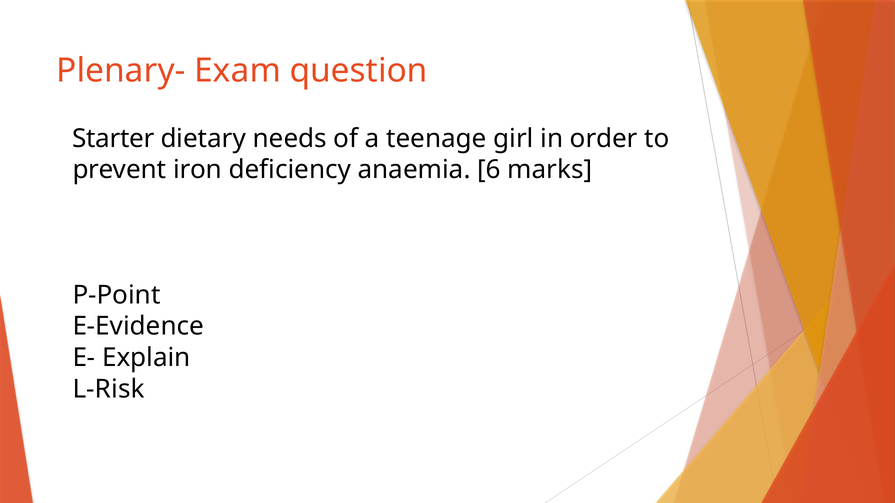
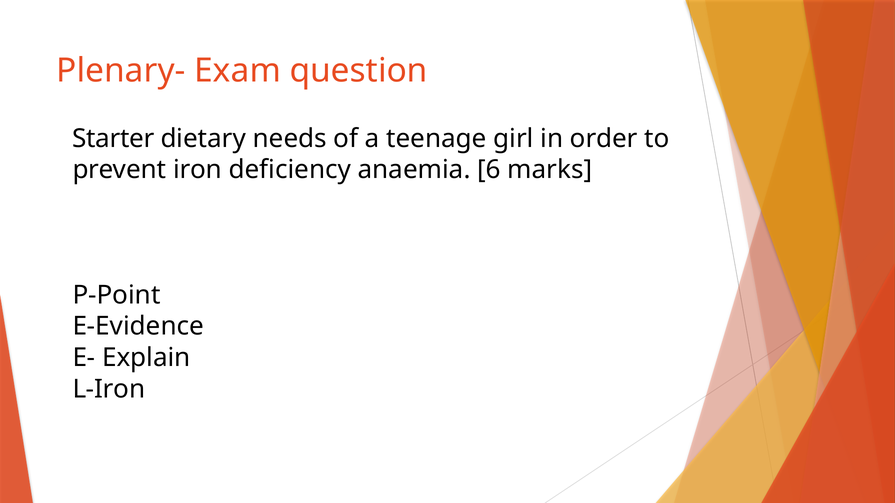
L-Risk: L-Risk -> L-Iron (109, 389)
